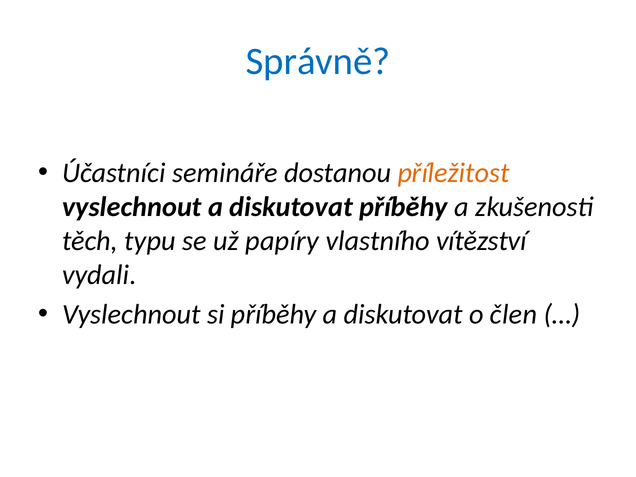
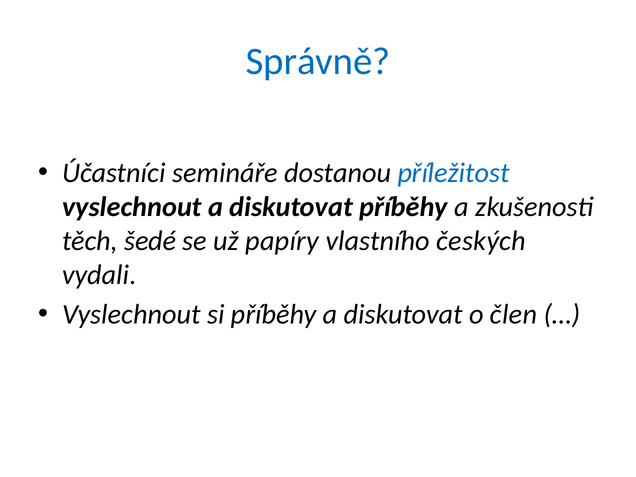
příležitost colour: orange -> blue (454, 173)
typu: typu -> šedé (150, 241)
vítězství: vítězství -> českých (481, 241)
